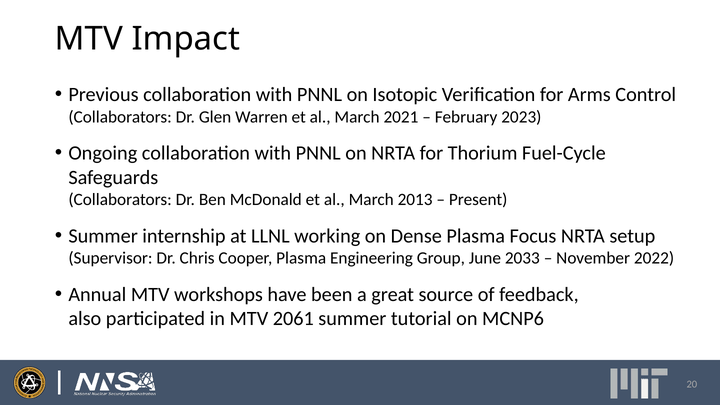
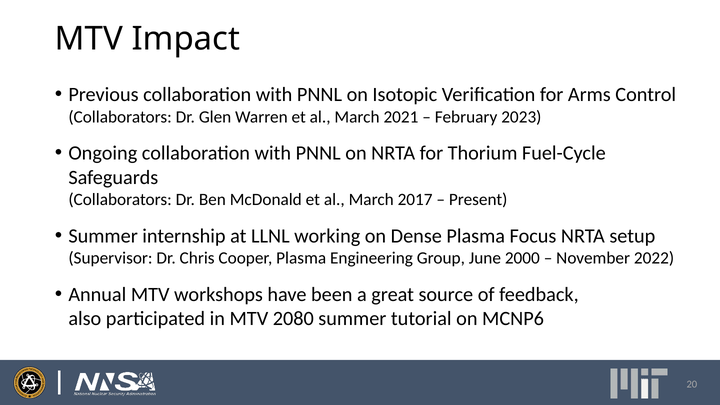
2013: 2013 -> 2017 (415, 200)
2033: 2033 -> 2000 (522, 258)
2061: 2061 -> 2080 (293, 319)
